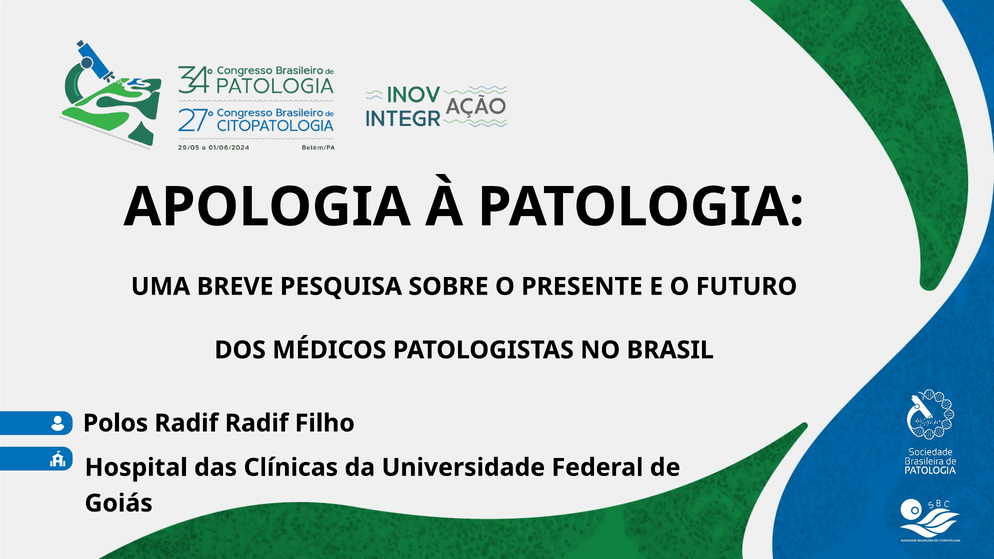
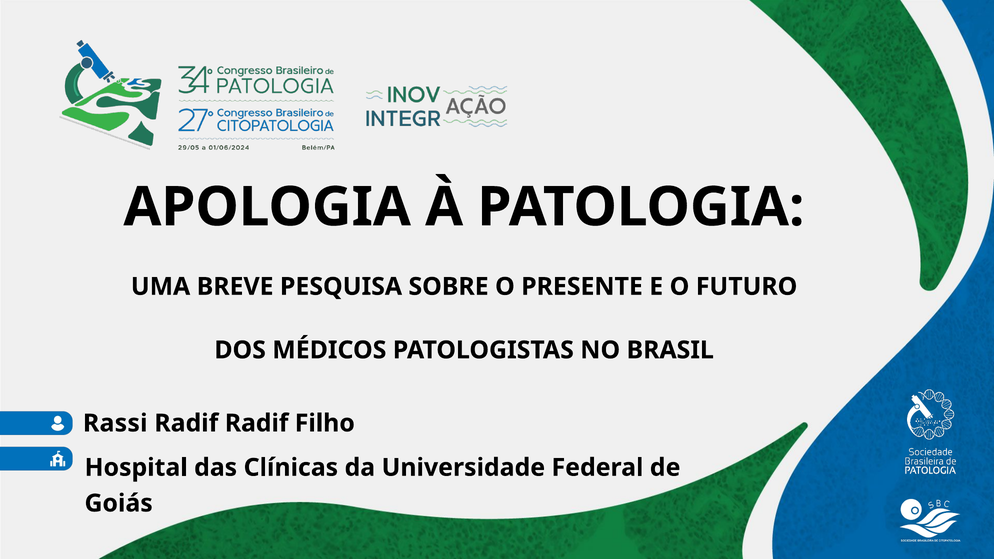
Polos: Polos -> Rassi (115, 423)
